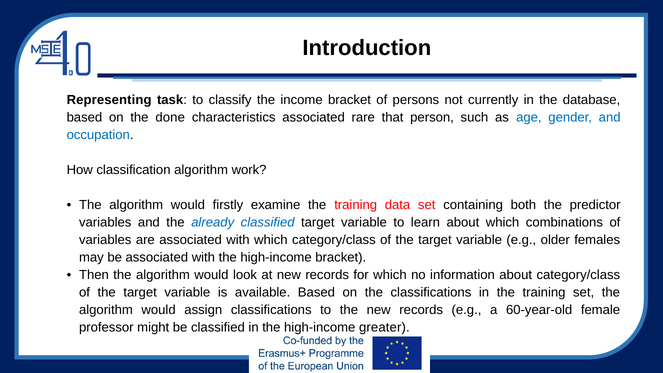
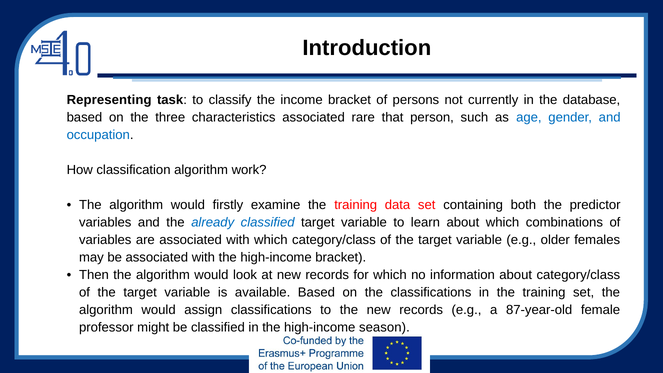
done: done -> three (170, 117)
60-year-old: 60-year-old -> 87-year-old (539, 310)
greater: greater -> season (384, 327)
